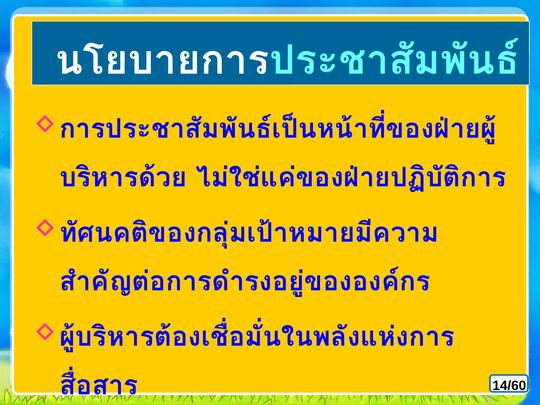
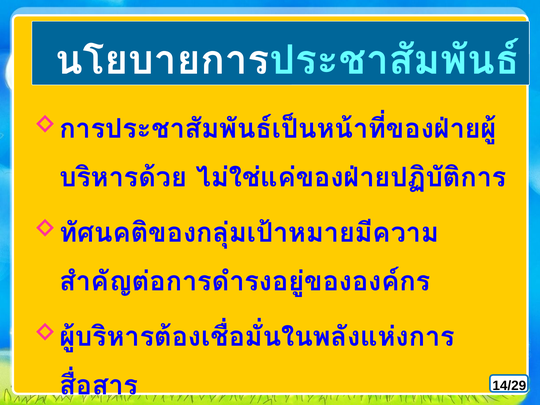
14/60: 14/60 -> 14/29 (509, 386)
